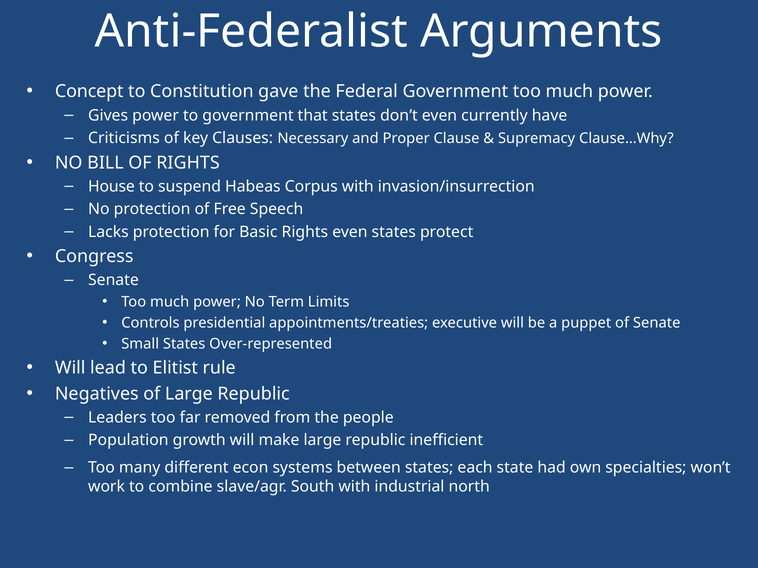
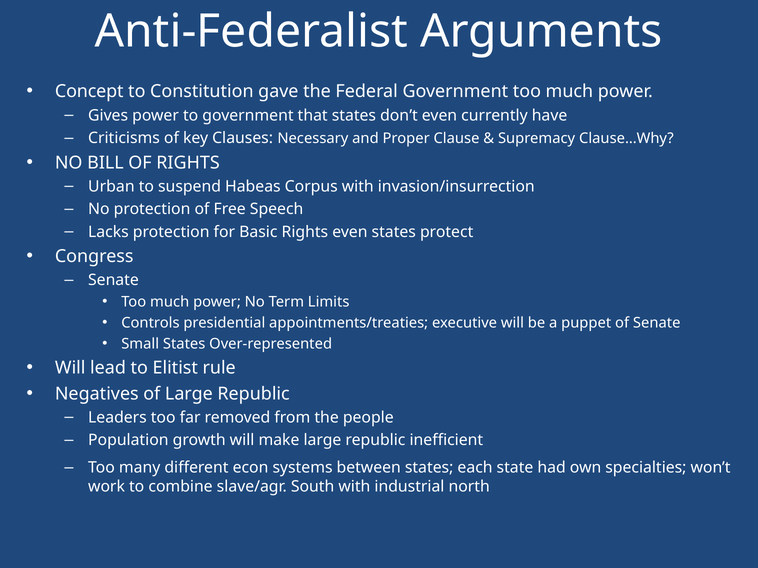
House: House -> Urban (111, 187)
